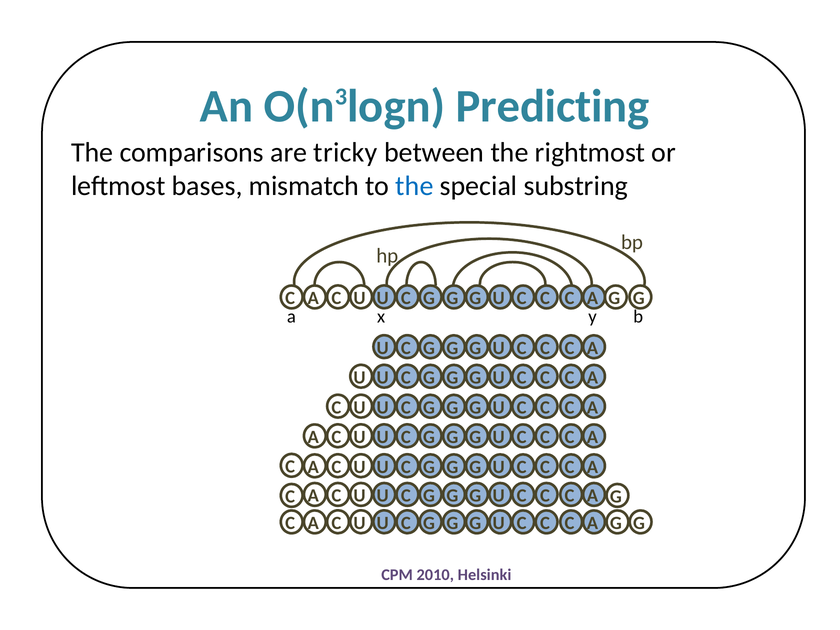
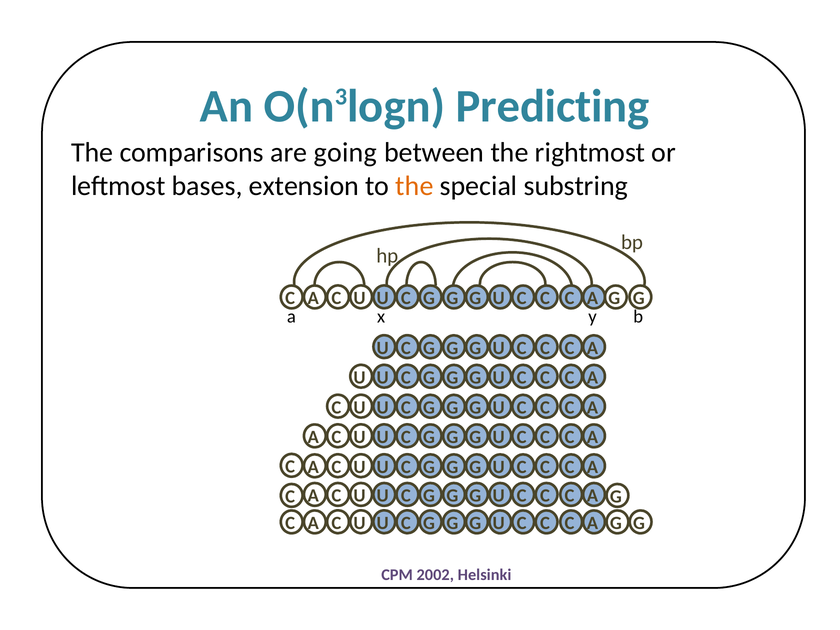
tricky: tricky -> going (345, 153)
mismatch: mismatch -> extension (304, 186)
the colour: blue -> orange (414, 186)
2010: 2010 -> 2002 (435, 575)
